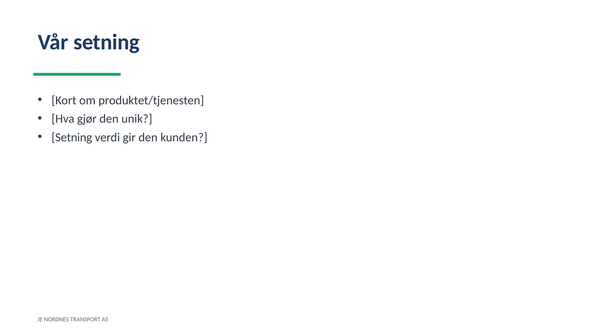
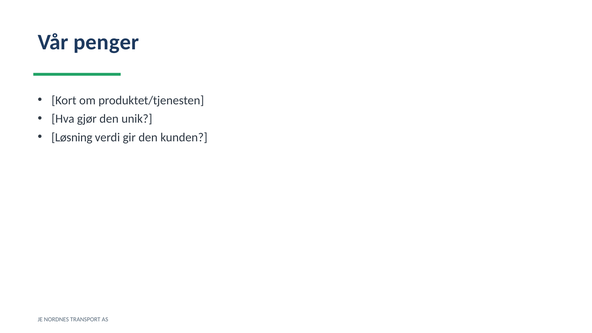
Vår setning: setning -> penger (106, 42)
Setning: Setning -> Løsning (72, 137)
